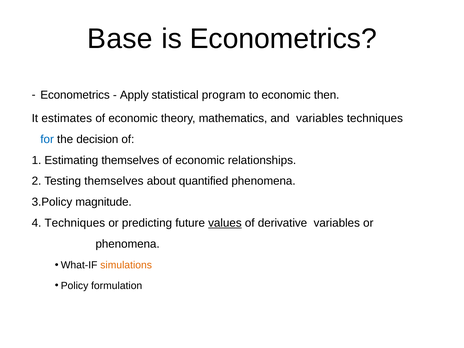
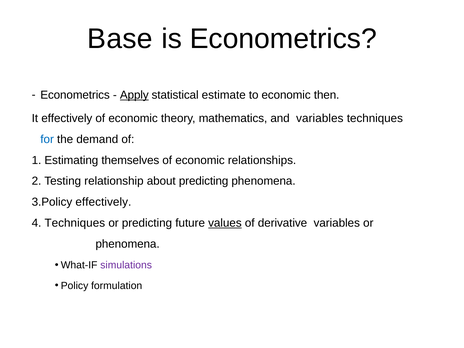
Apply underline: none -> present (134, 95)
program: program -> estimate (224, 95)
It estimates: estimates -> effectively (67, 118)
decision: decision -> demand (97, 139)
Testing themselves: themselves -> relationship (114, 181)
about quantified: quantified -> predicting (204, 181)
3.Policy magnitude: magnitude -> effectively (103, 202)
simulations colour: orange -> purple (126, 265)
